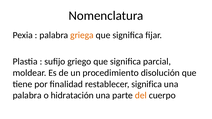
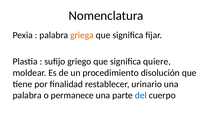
parcial: parcial -> quiere (157, 62)
restablecer significa: significa -> urinario (147, 84)
hidratación: hidratación -> permanece (72, 96)
del colour: orange -> blue (141, 96)
